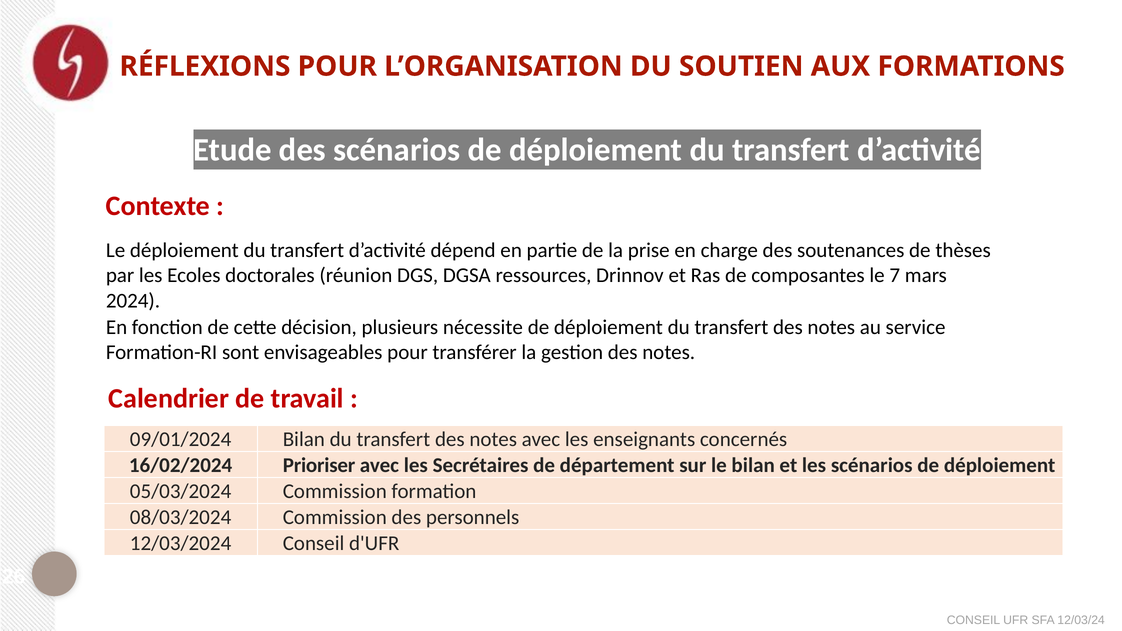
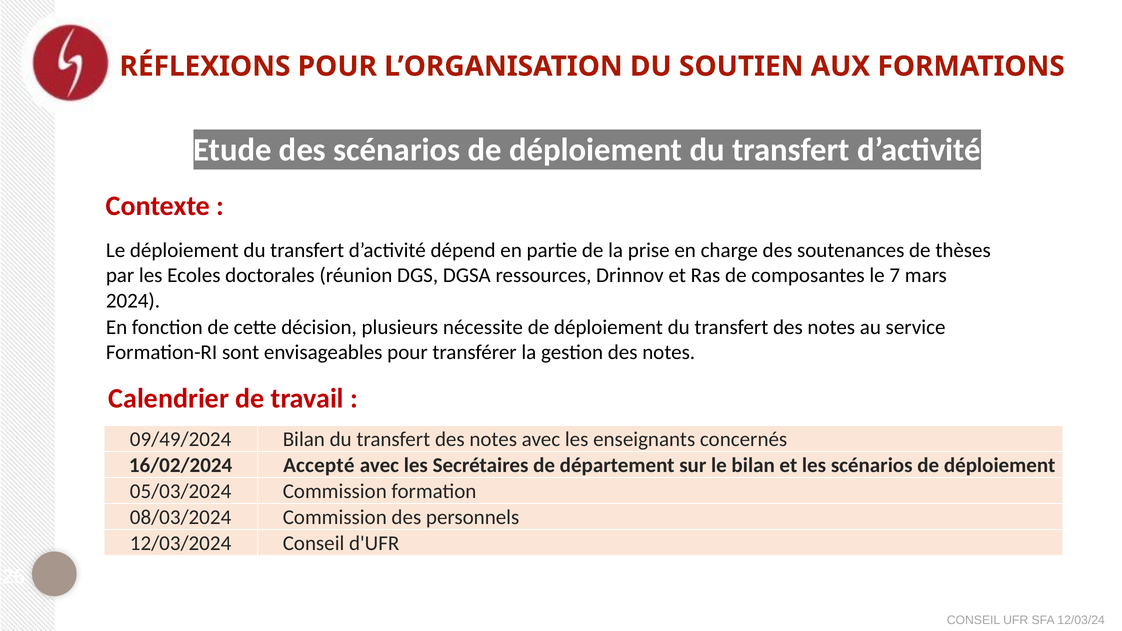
09/01/2024: 09/01/2024 -> 09/49/2024 (181, 439)
Prioriser: Prioriser -> Accepté (319, 465)
